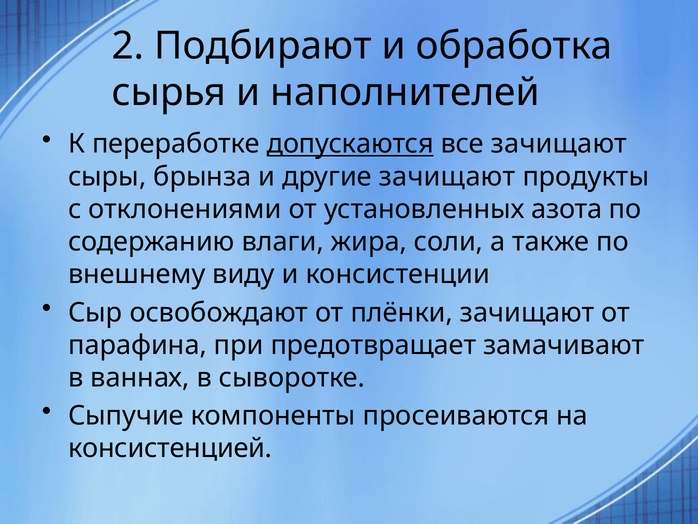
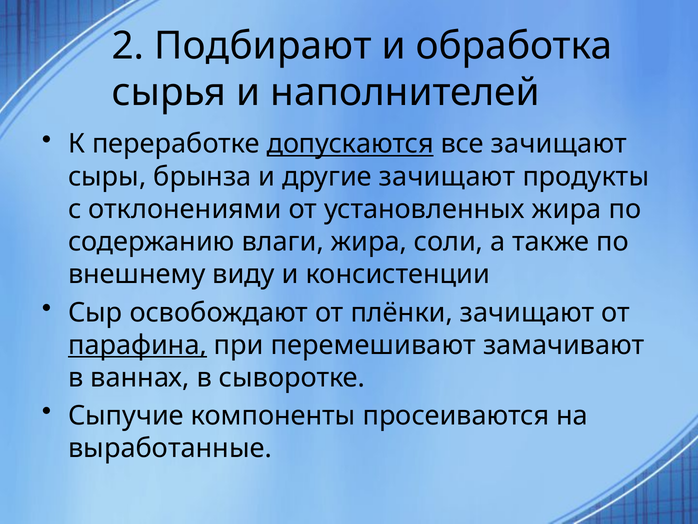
установленных азота: азота -> жира (567, 209)
парафина underline: none -> present (138, 345)
предотвращает: предотвращает -> перемешивают (373, 345)
консистенцией: консистенцией -> выработанные (170, 448)
